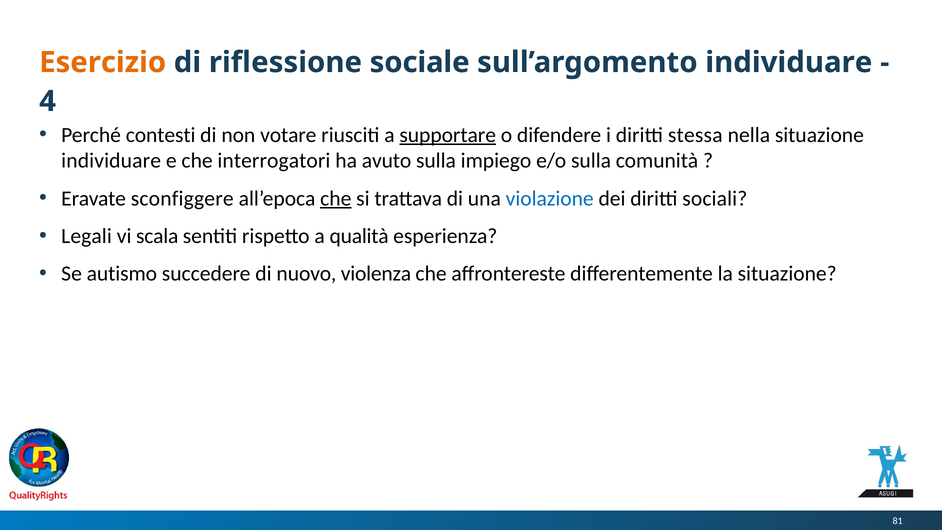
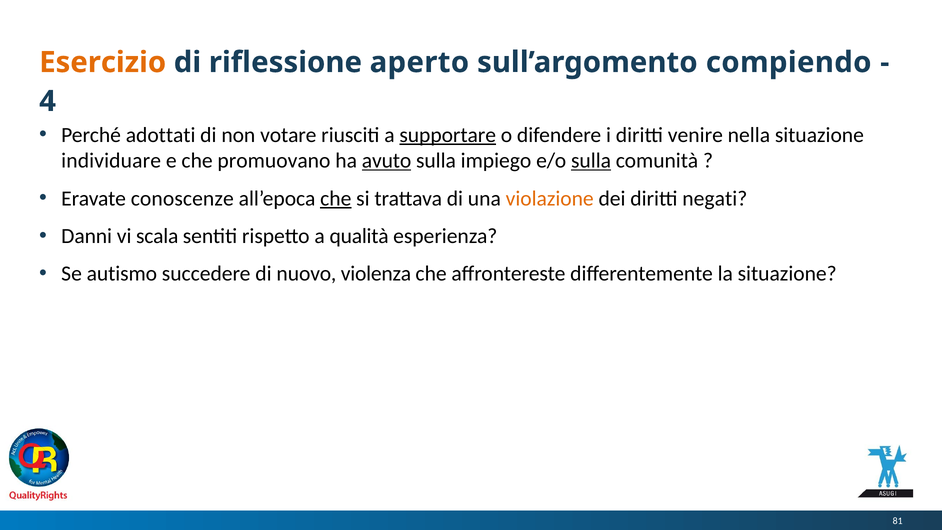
sociale: sociale -> aperto (419, 62)
sull’argomento individuare: individuare -> compiendo (789, 62)
contesti: contesti -> adottati (161, 135)
stessa: stessa -> venire (695, 135)
interrogatori: interrogatori -> promuovano (274, 161)
avuto underline: none -> present (387, 161)
sulla underline: none -> present (591, 161)
sconfiggere: sconfiggere -> conoscenze (182, 198)
violazione colour: blue -> orange (550, 198)
sociali: sociali -> negati (715, 198)
Legali: Legali -> Danni (87, 236)
